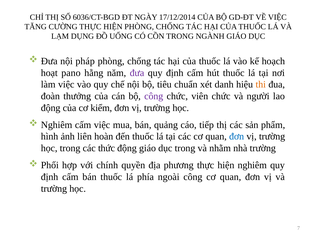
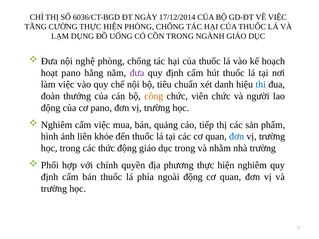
pháp: pháp -> nghệ (85, 61)
thi colour: orange -> blue (261, 85)
công colour: purple -> orange (154, 96)
cơ kiểm: kiểm -> pano (101, 108)
hoàn: hoàn -> khỏe (104, 137)
ngoài công: công -> động (193, 177)
